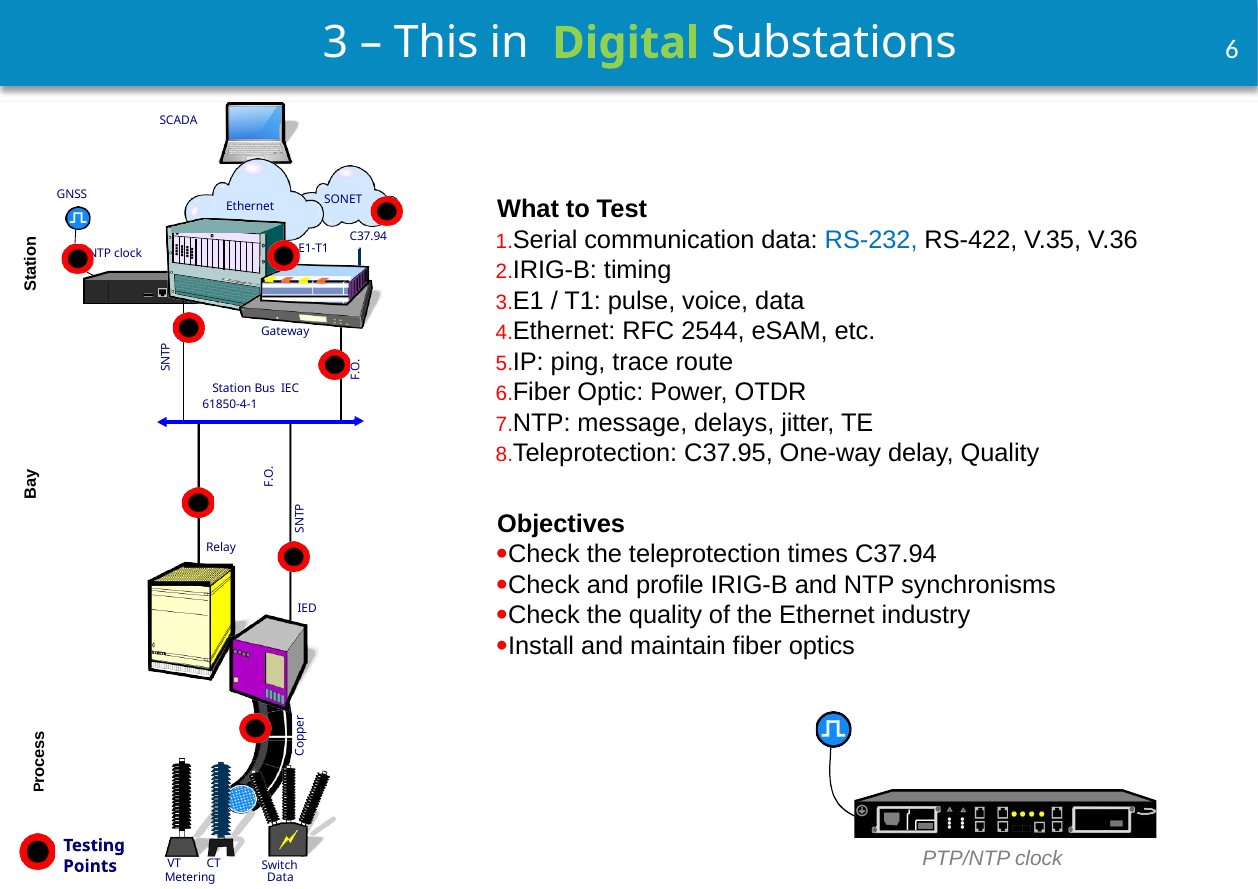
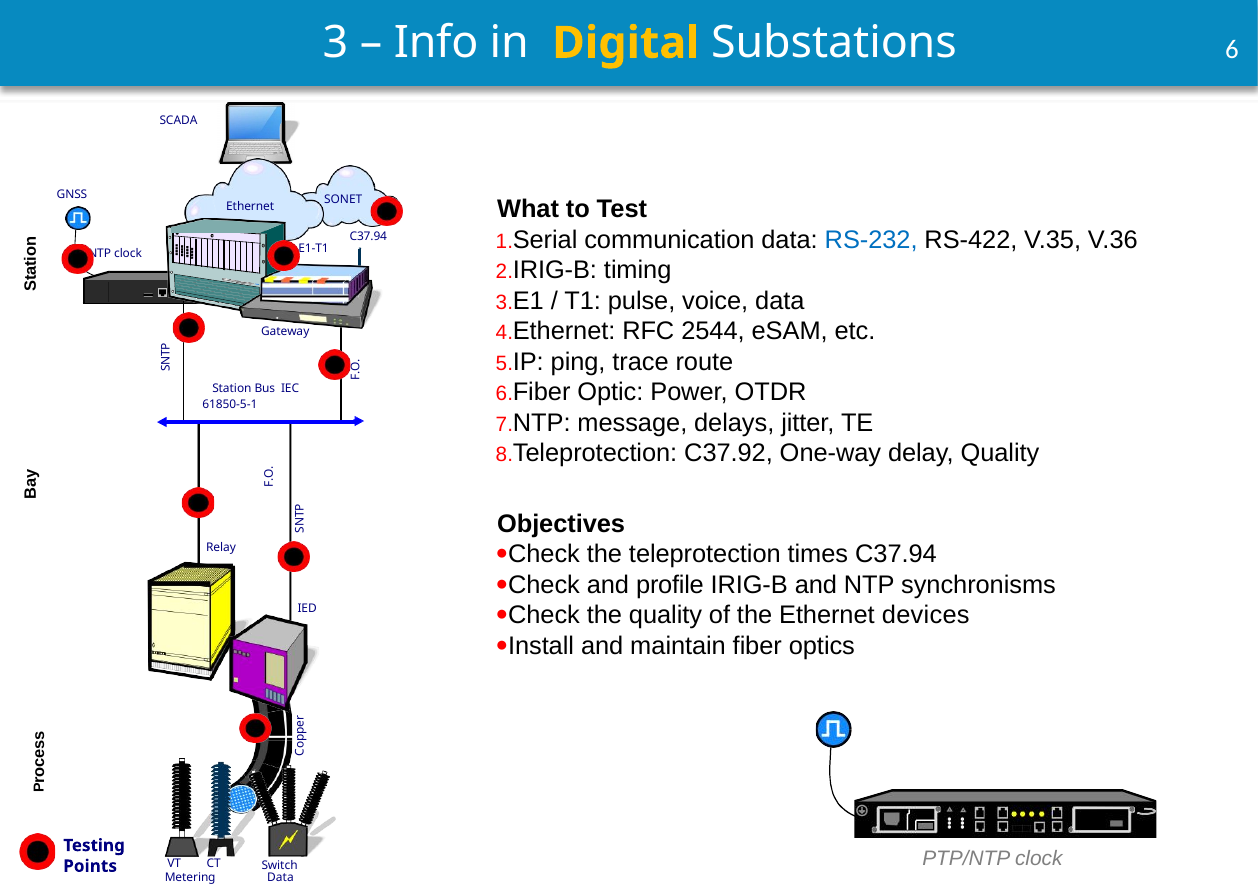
This: This -> Info (436, 43)
Digital colour: light green -> yellow (626, 43)
61850-4-1: 61850-4-1 -> 61850-5-1 (230, 404)
C37.95: C37.95 -> C37.92 (729, 453)
industry: industry -> devices (926, 615)
